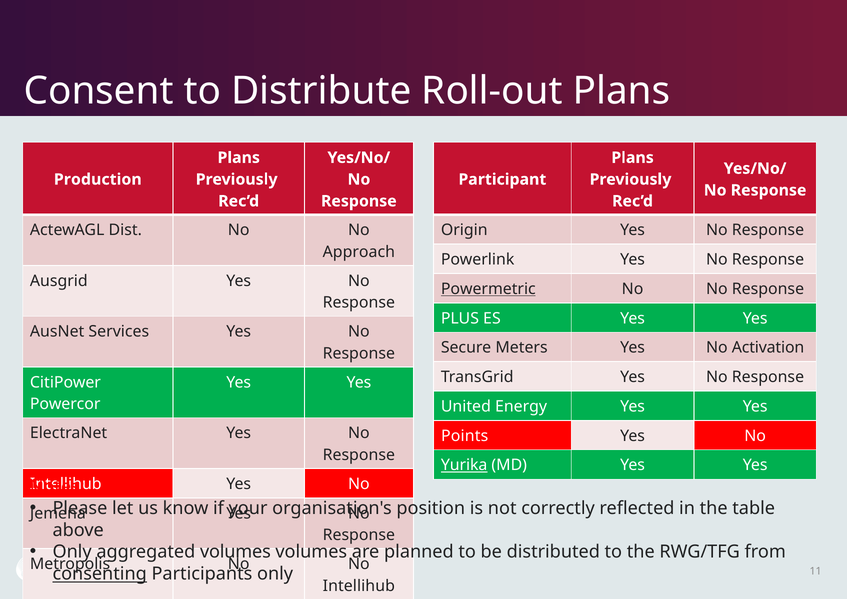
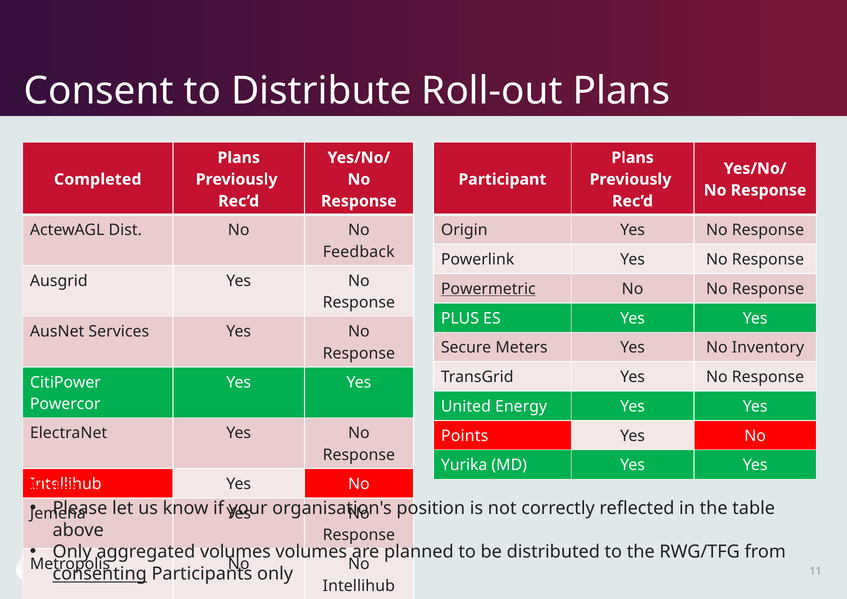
Production: Production -> Completed (98, 179)
Approach: Approach -> Feedback (359, 252)
Activation: Activation -> Inventory (768, 348)
Yurika underline: present -> none (464, 465)
